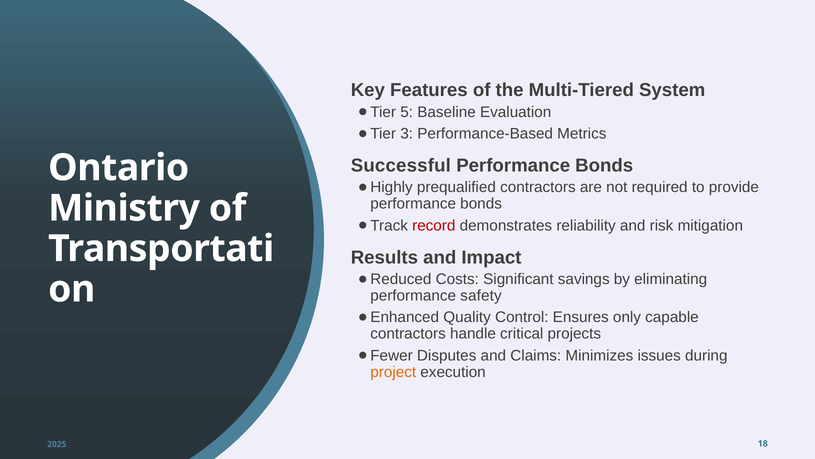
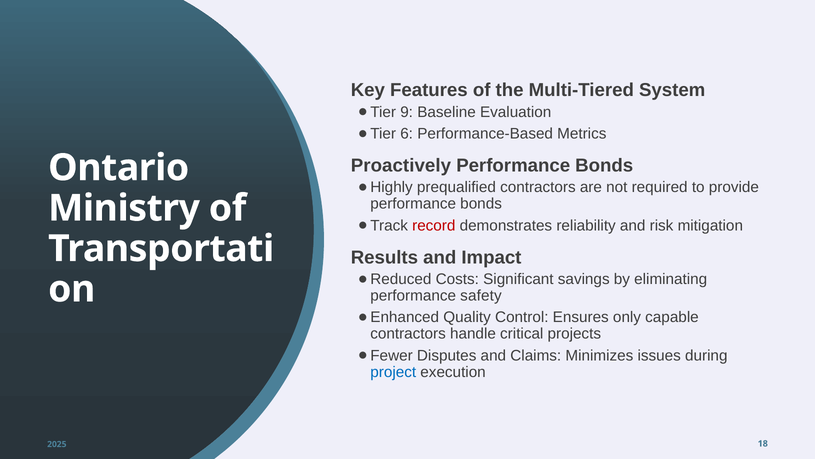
5: 5 -> 9 (407, 112)
3: 3 -> 6 (407, 133)
Successful: Successful -> Proactively (401, 165)
project colour: orange -> blue (393, 372)
